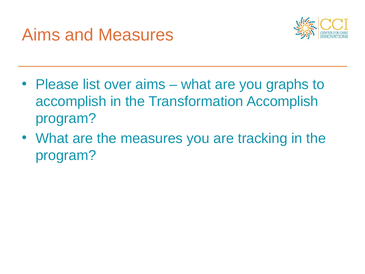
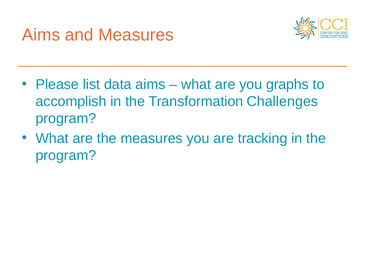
over: over -> data (118, 84)
Transformation Accomplish: Accomplish -> Challenges (282, 101)
